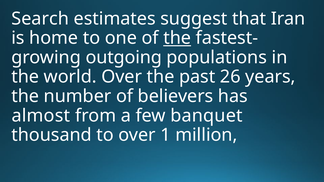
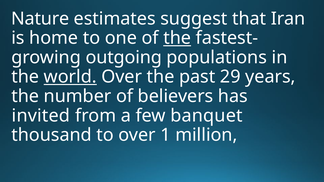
Search: Search -> Nature (40, 19)
world underline: none -> present (70, 77)
26: 26 -> 29 (230, 77)
almost: almost -> invited (41, 116)
